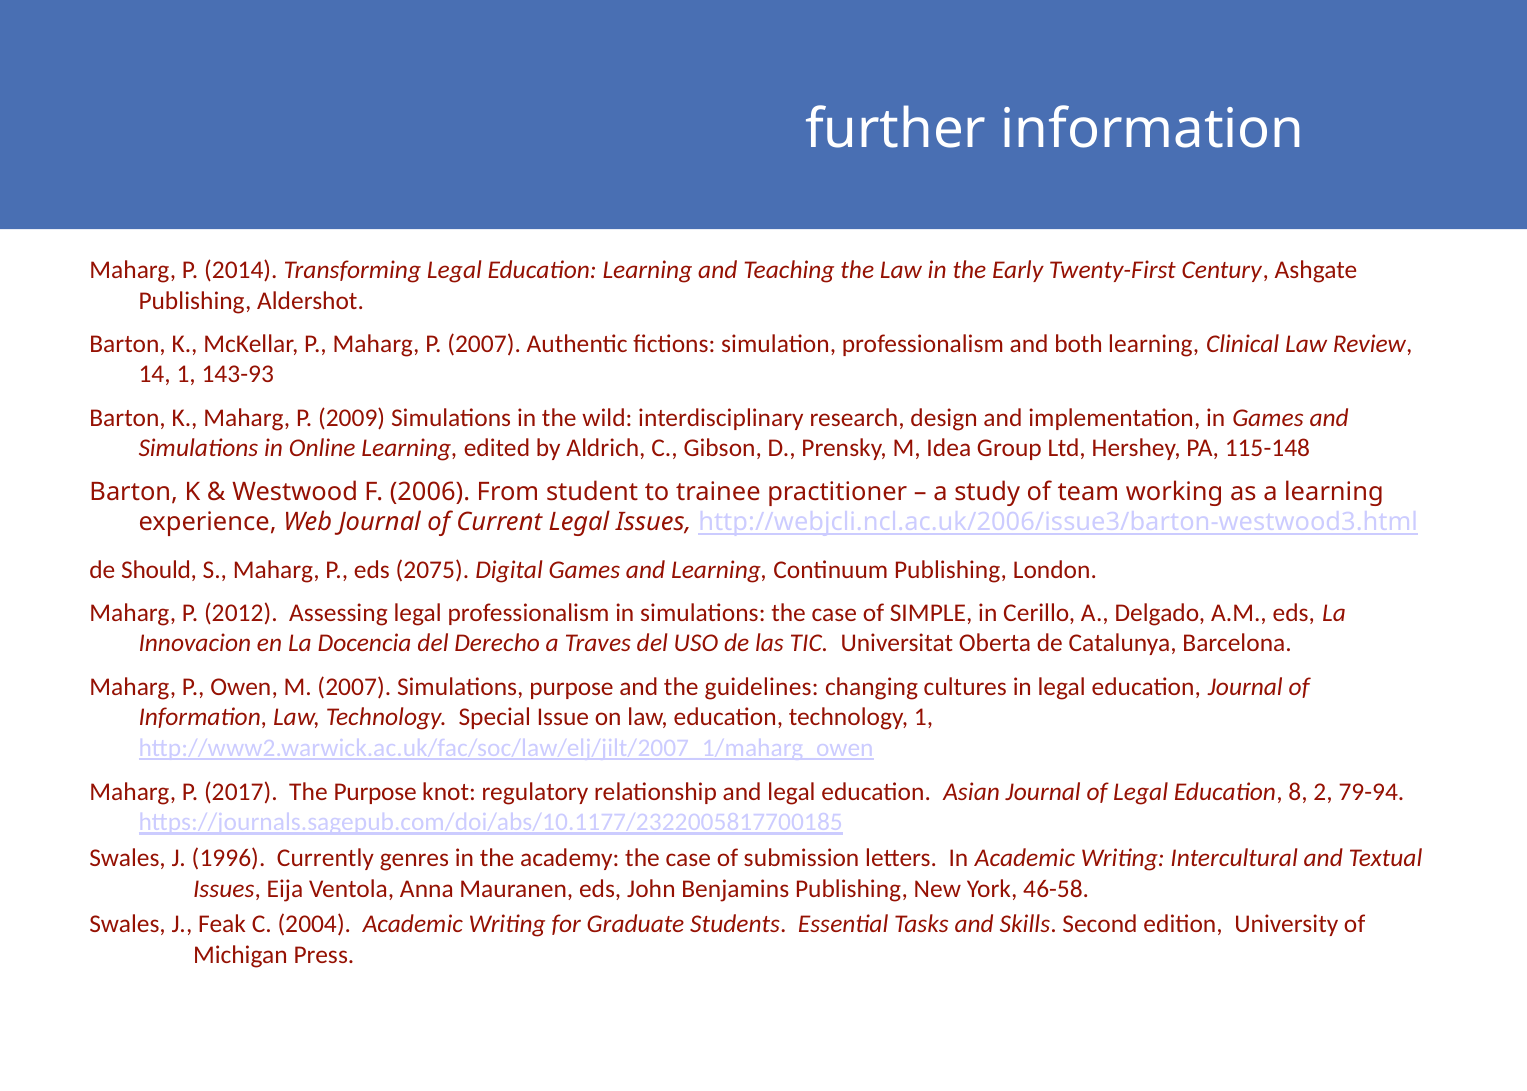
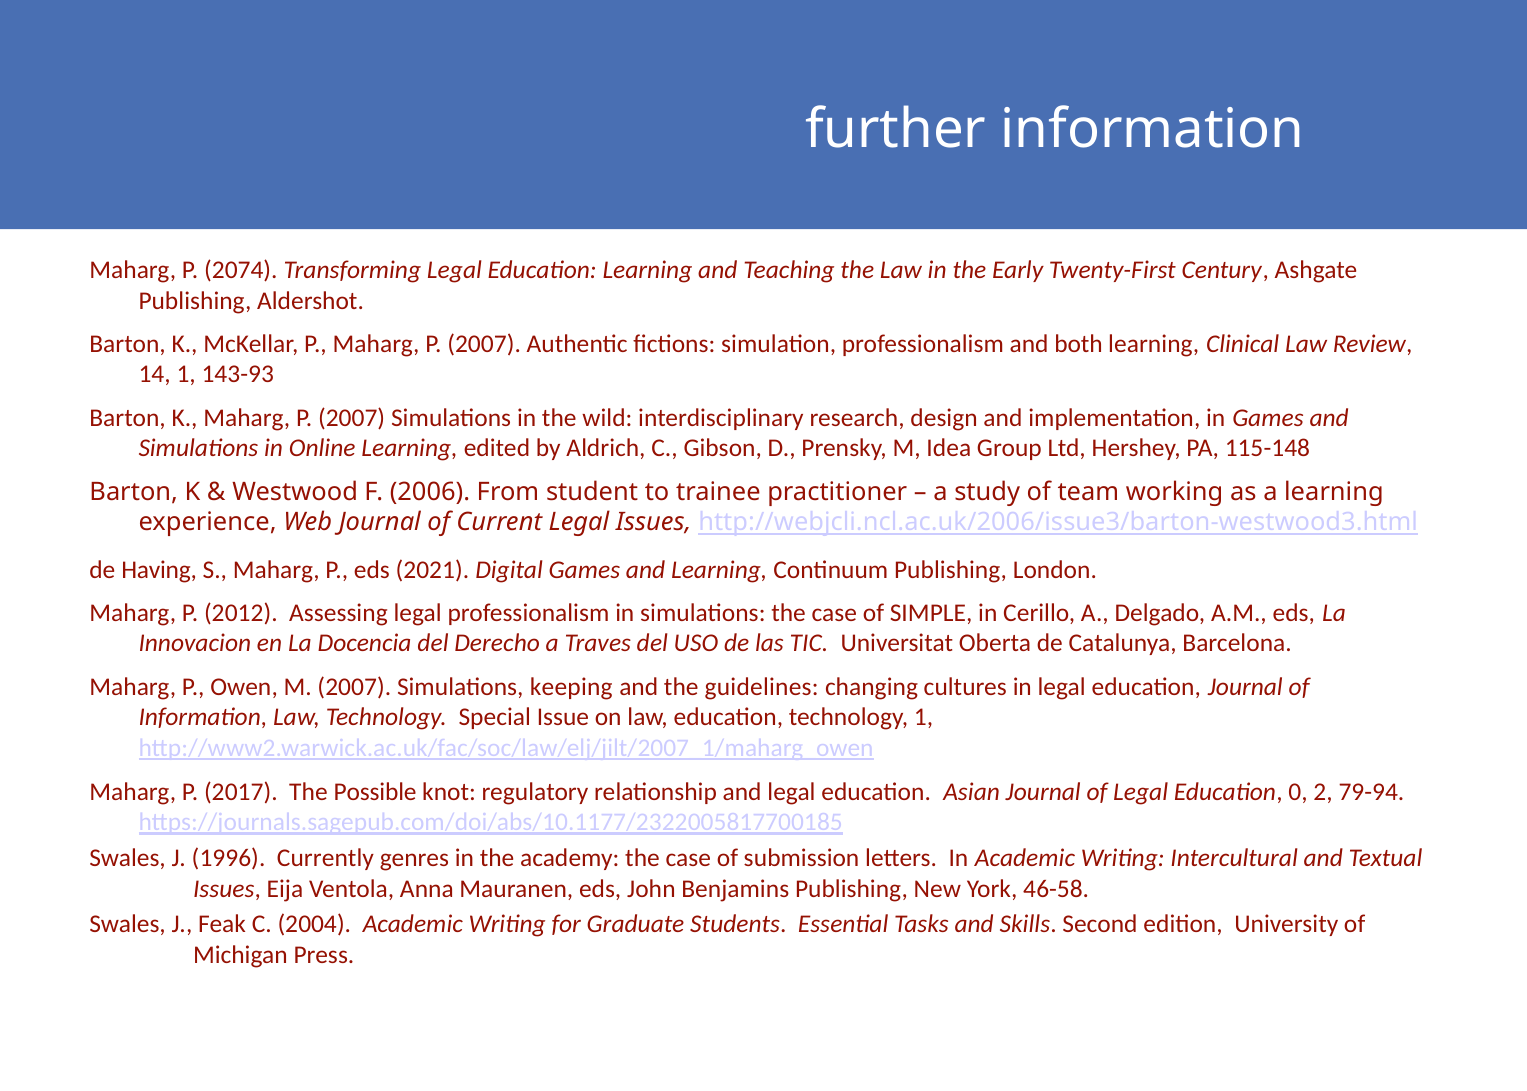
2014: 2014 -> 2074 (241, 270)
K Maharg P 2009: 2009 -> 2007 (352, 418)
Should: Should -> Having (159, 570)
2075: 2075 -> 2021 (432, 570)
Simulations purpose: purpose -> keeping (571, 687)
The Purpose: Purpose -> Possible (375, 792)
8: 8 -> 0 (1298, 792)
